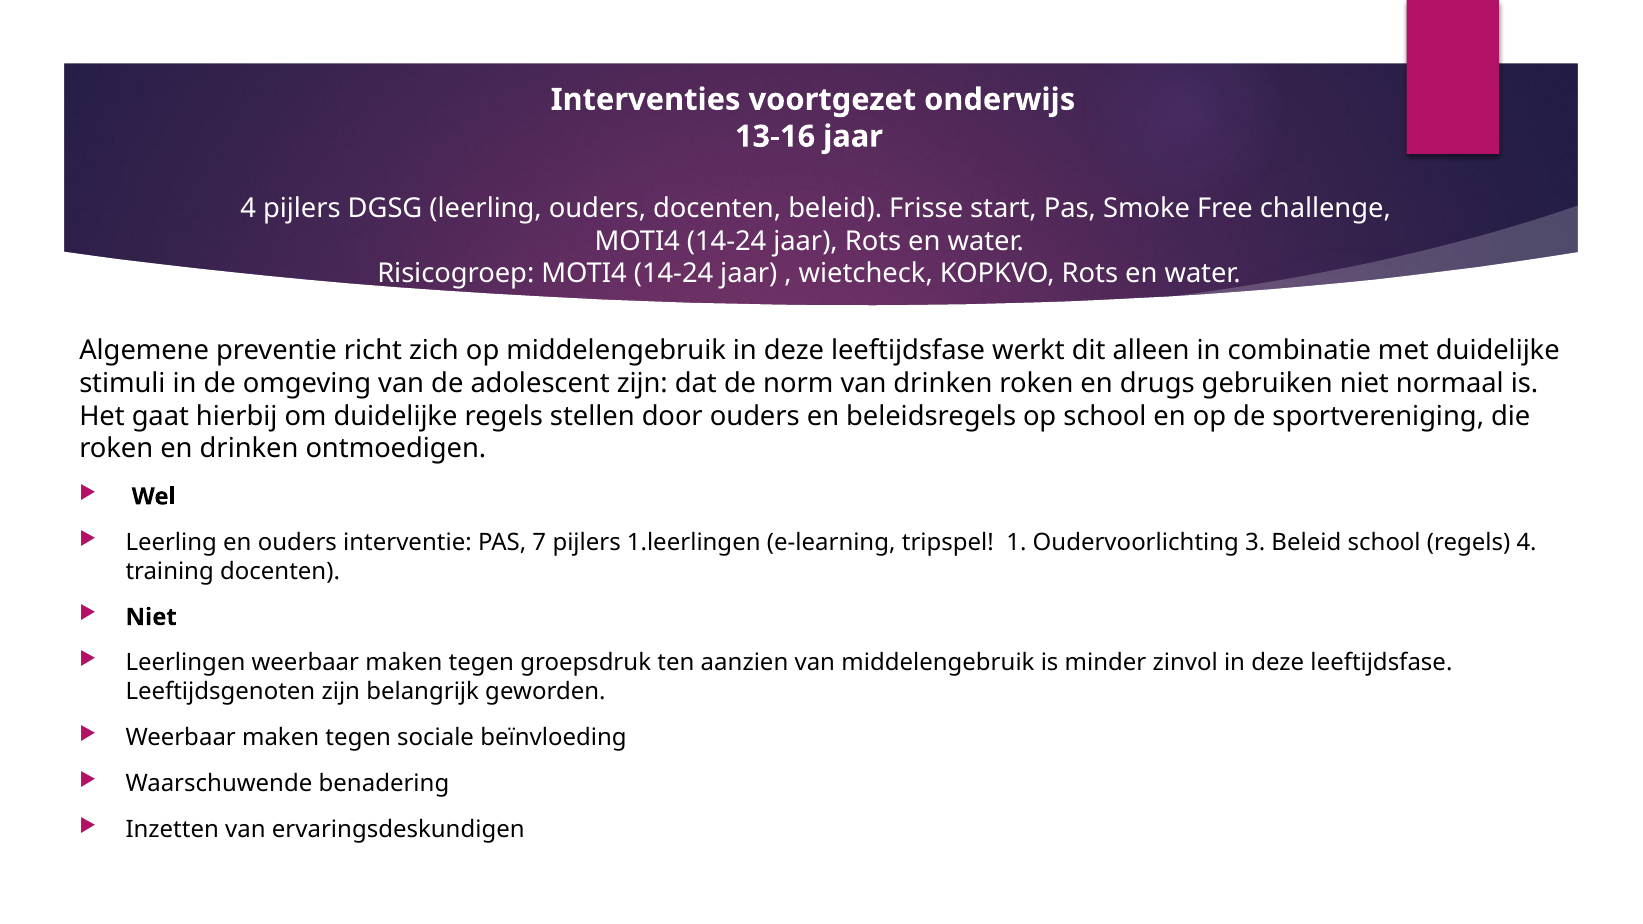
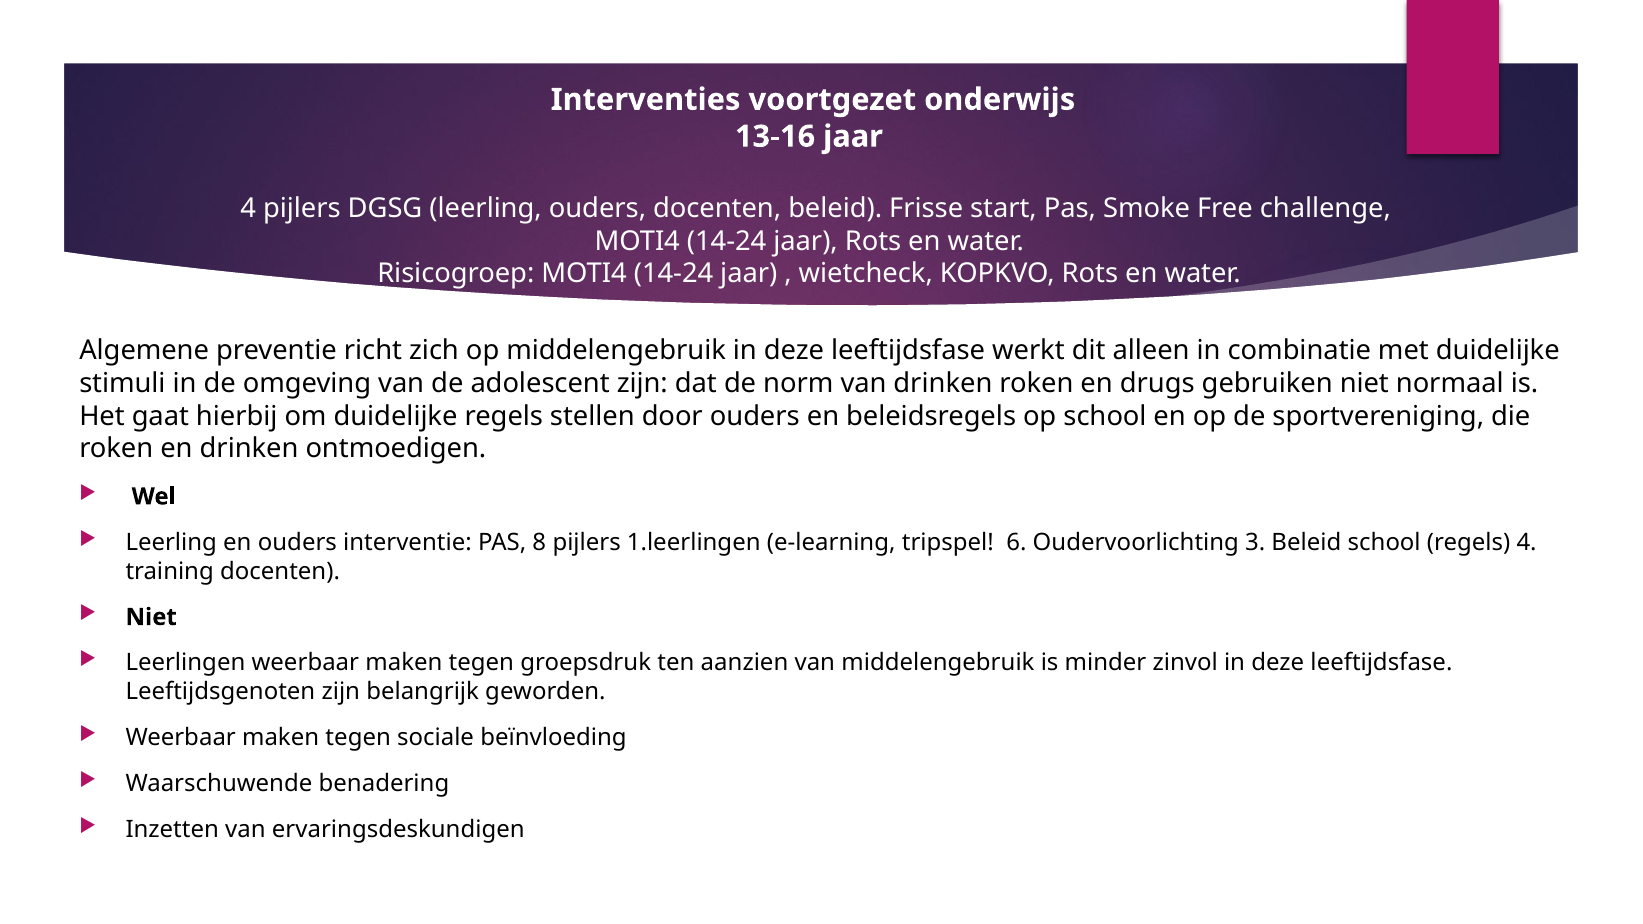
7: 7 -> 8 (539, 543)
1: 1 -> 6 (1016, 543)
